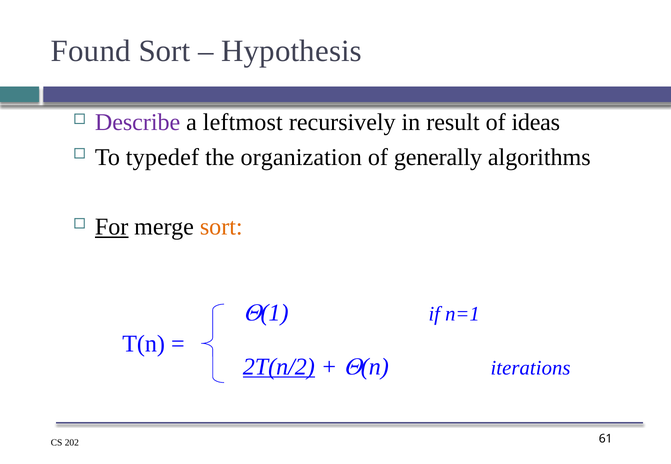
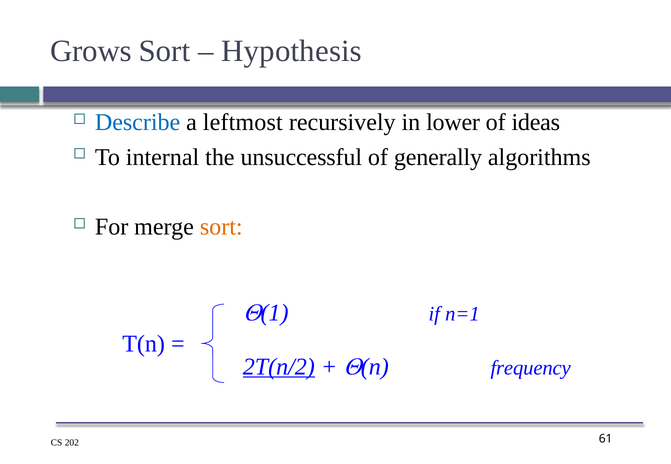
Found: Found -> Grows (91, 51)
Describe colour: purple -> blue (138, 122)
result: result -> lower (453, 122)
typedef: typedef -> internal (163, 157)
organization: organization -> unsuccessful (301, 157)
For underline: present -> none (112, 227)
iterations: iterations -> frequency (531, 368)
